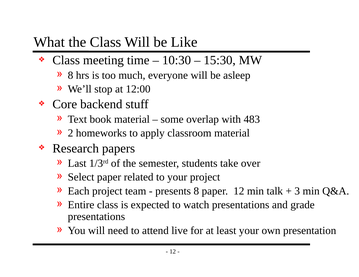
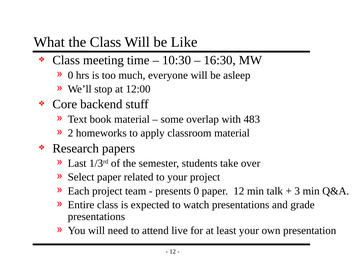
15:30: 15:30 -> 16:30 (220, 60)
8: 8 -> 0 (70, 75)
presents 8: 8 -> 0 (196, 191)
